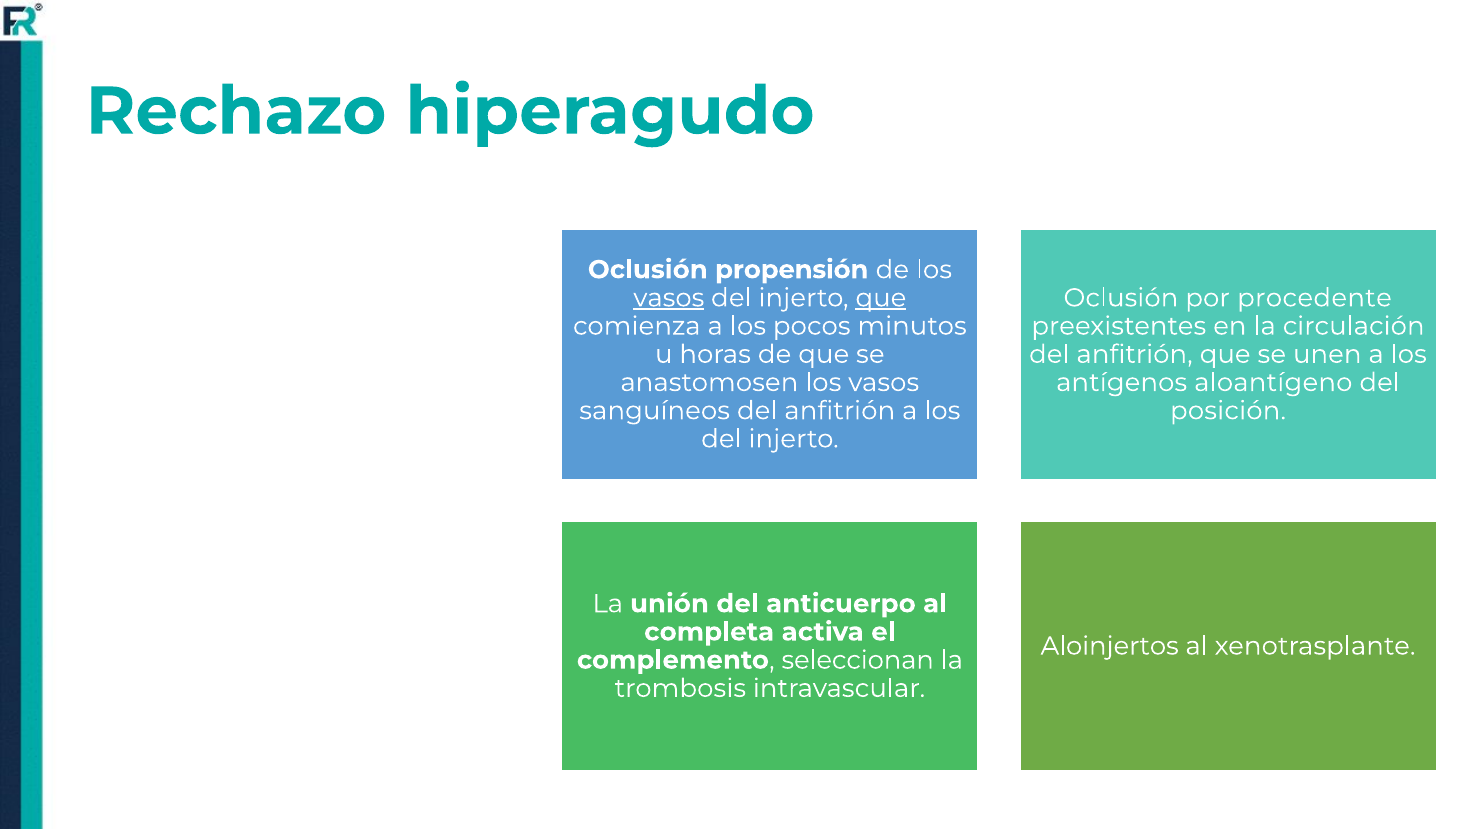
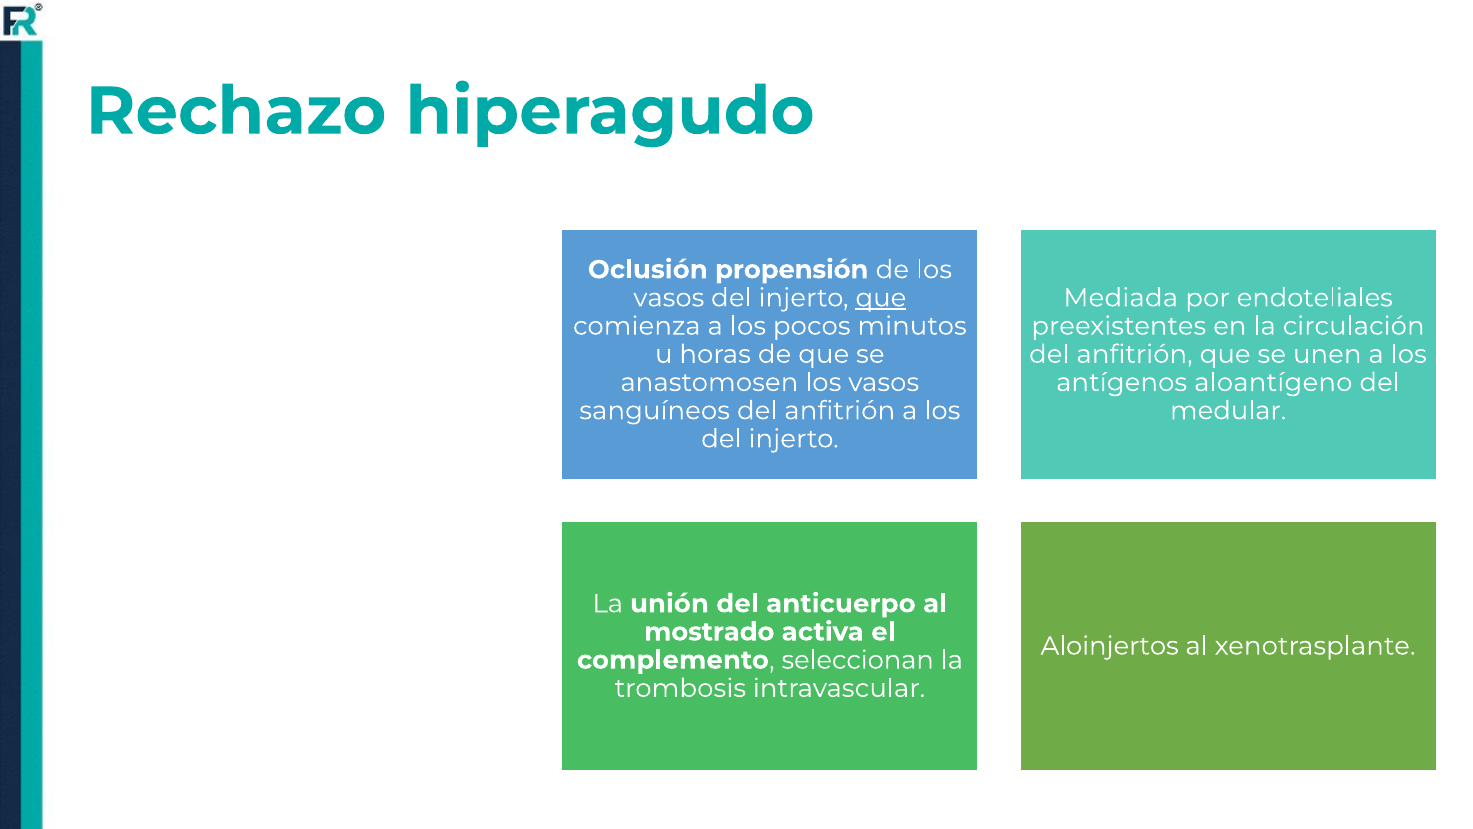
vasos underline: present -> none (669, 298)
Oclusión: Oclusión -> Mediada (1121, 298)
procedente: procedente -> endoteliales (1315, 298)
posición: posición -> medular (1228, 410)
completa: completa -> mostrado (709, 632)
